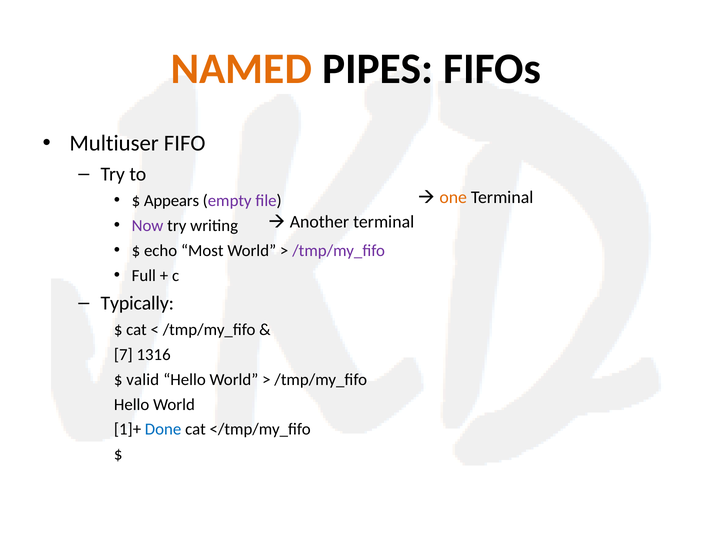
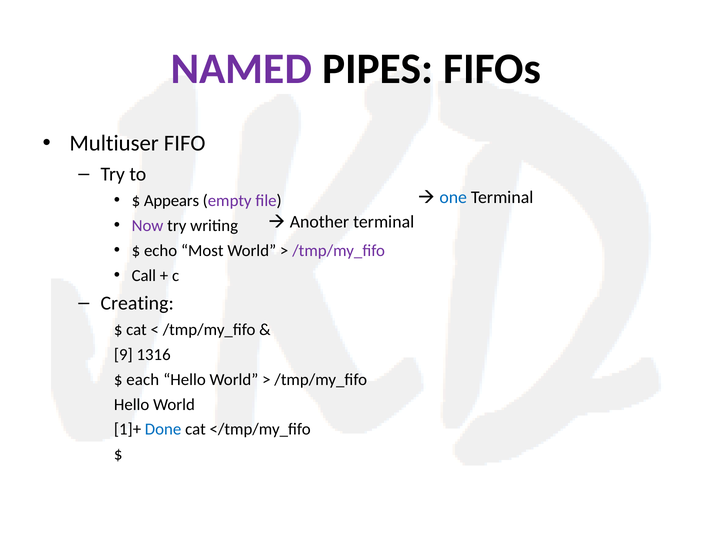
NAMED colour: orange -> purple (241, 69)
one colour: orange -> blue (453, 197)
Full: Full -> Call (144, 275)
Typically: Typically -> Creating (137, 303)
7: 7 -> 9 (123, 355)
valid: valid -> each (143, 380)
